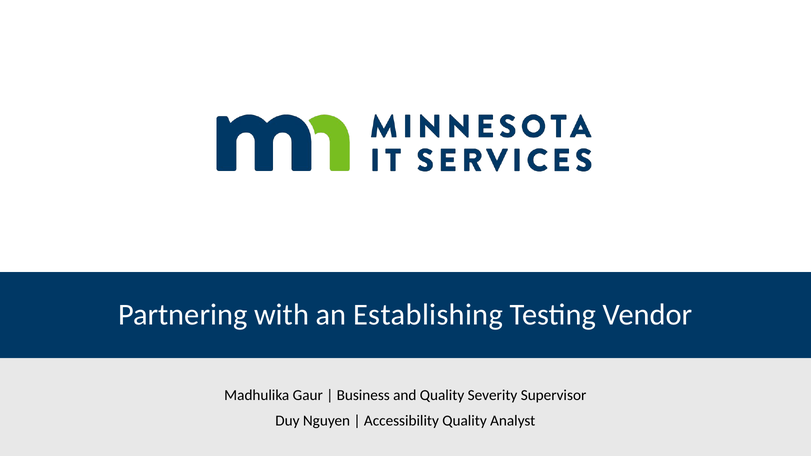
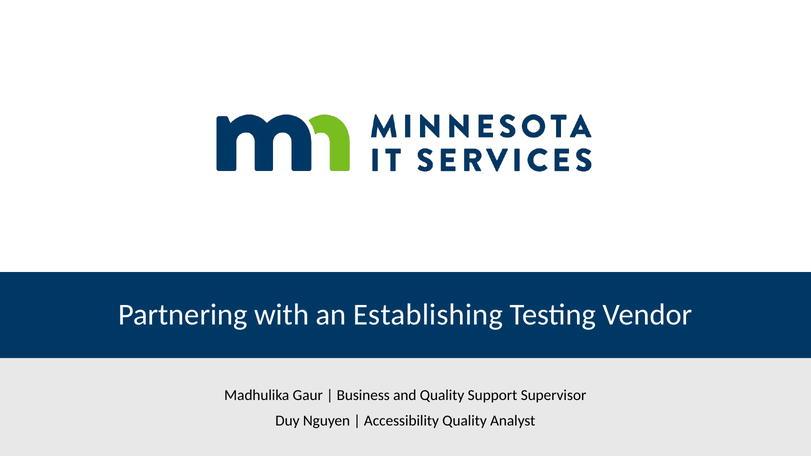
Severity: Severity -> Support (492, 395)
